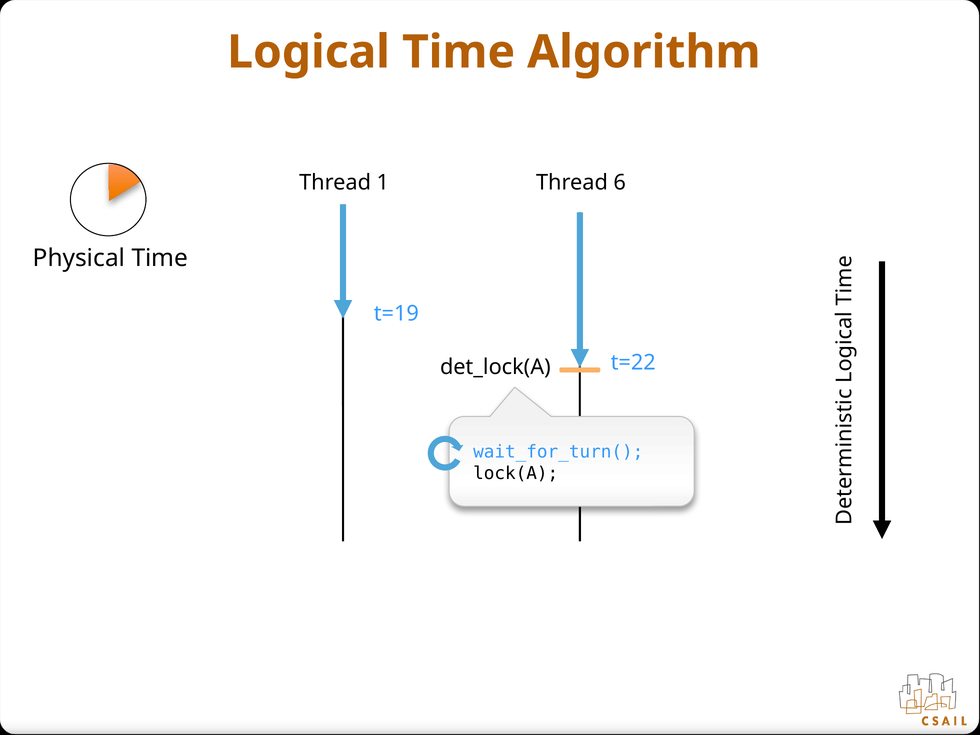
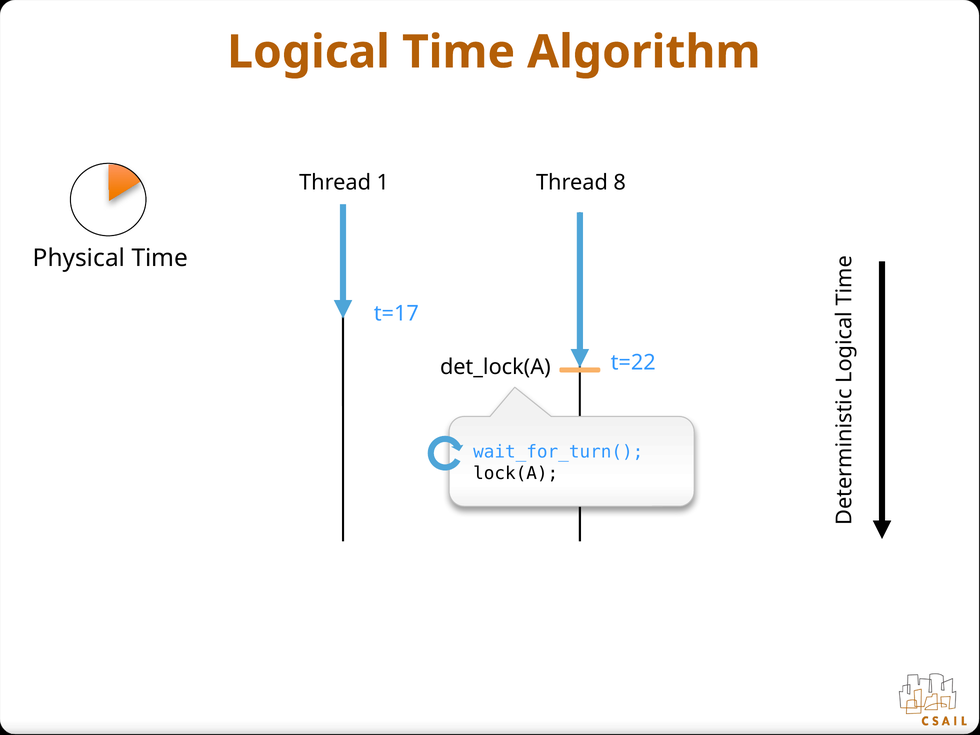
6: 6 -> 8 (620, 183)
t=19: t=19 -> t=17 (396, 313)
